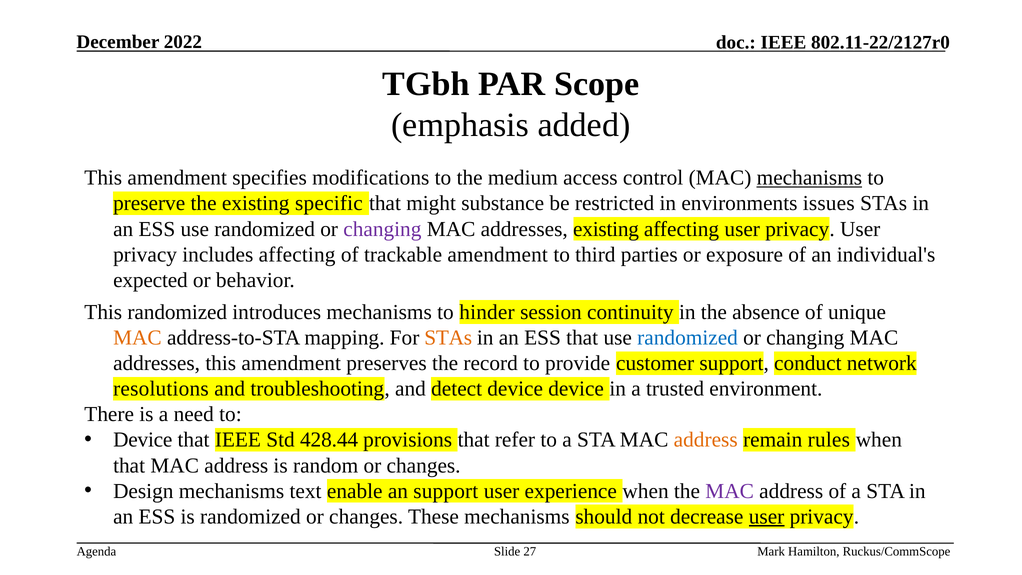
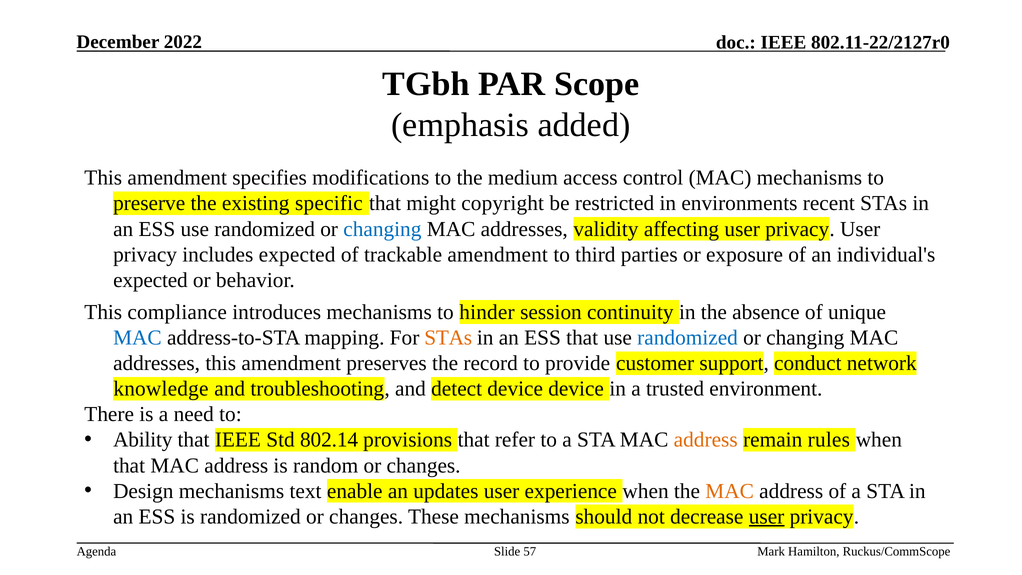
mechanisms underline: present -> none (809, 178)
substance: substance -> copyright (503, 203)
issues: issues -> recent (829, 203)
changing colour: purple -> blue (382, 229)
addresses existing: existing -> validity (606, 229)
includes affecting: affecting -> expected (297, 255)
This randomized: randomized -> compliance (177, 312)
MAC colour: orange -> blue (137, 338)
resolutions: resolutions -> knowledge (161, 389)
Device: Device -> Ability (143, 440)
428.44: 428.44 -> 802.14 (329, 440)
an support: support -> updates (446, 491)
MAC colour: purple -> orange (730, 491)
27: 27 -> 57 (530, 551)
